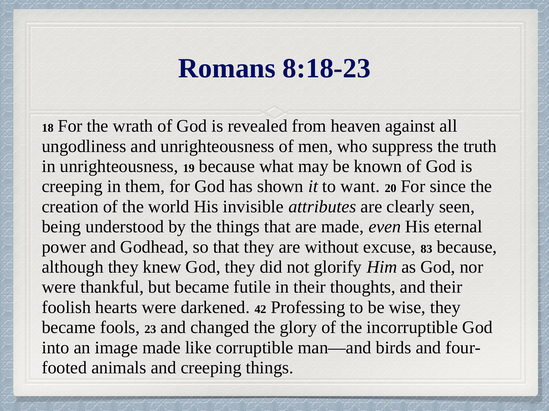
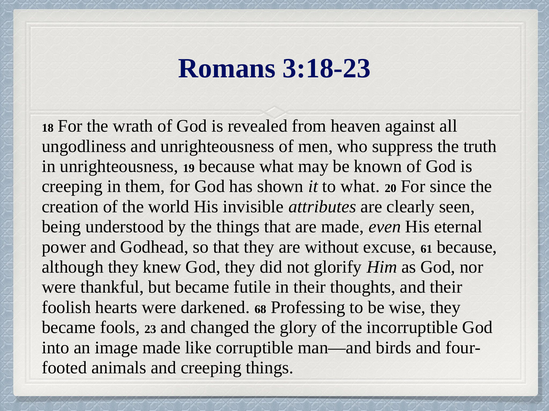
8:18-23: 8:18-23 -> 3:18-23 (327, 68)
to want: want -> what (360, 187)
83: 83 -> 61 (426, 249)
42: 42 -> 68 (260, 310)
